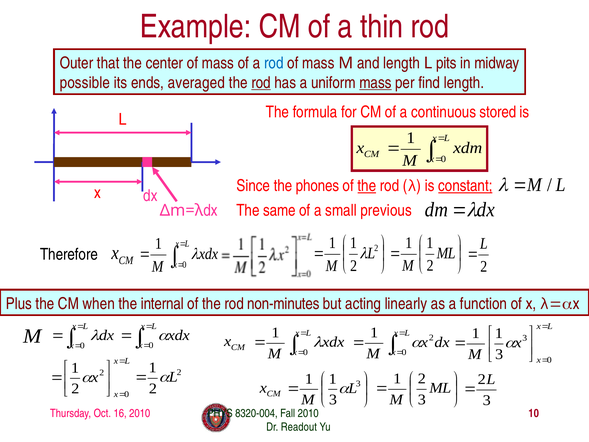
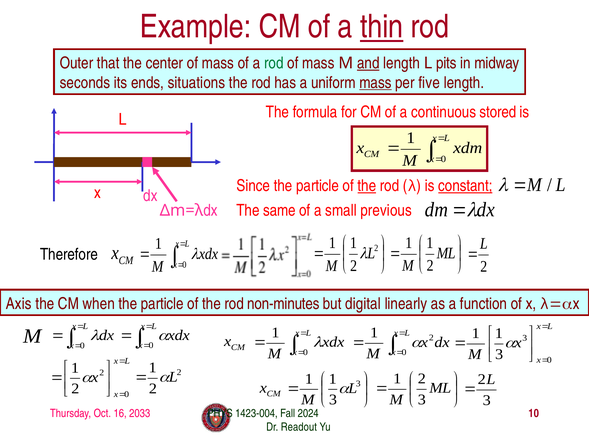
thin underline: none -> present (382, 27)
rod colour: blue -> green (274, 63)
and underline: none -> present (368, 63)
possible: possible -> seconds (85, 83)
averaged: averaged -> situations (196, 83)
rod underline: present -> none (261, 83)
find: find -> five (429, 83)
Since the phones: phones -> particle (318, 186)
Plus: Plus -> Axis (19, 303)
when the internal: internal -> particle (162, 303)
acting: acting -> digital (363, 303)
16 2010: 2010 -> 2033 (140, 413)
8320-004: 8320-004 -> 1423-004 (256, 413)
Fall 2010: 2010 -> 2024 (308, 413)
